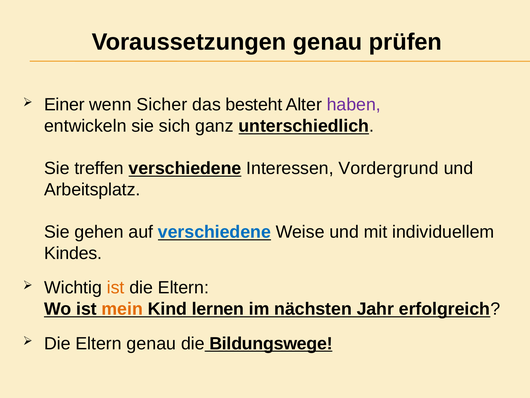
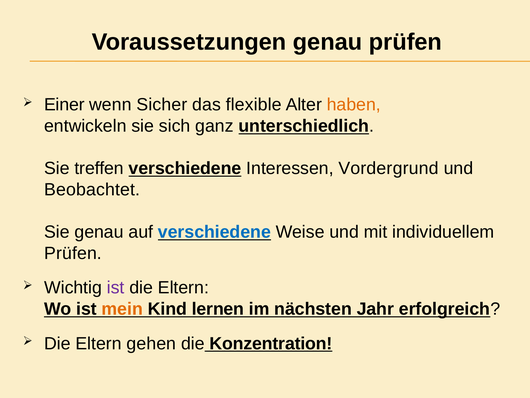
besteht: besteht -> flexible (254, 105)
haben colour: purple -> orange (354, 105)
Arbeitsplatz: Arbeitsplatz -> Beobachtet (92, 189)
Sie gehen: gehen -> genau (99, 232)
Kindes: Kindes -> Prüfen (73, 253)
ist colour: orange -> purple (116, 287)
Eltern genau: genau -> gehen (151, 343)
Bildungswege: Bildungswege -> Konzentration (271, 343)
